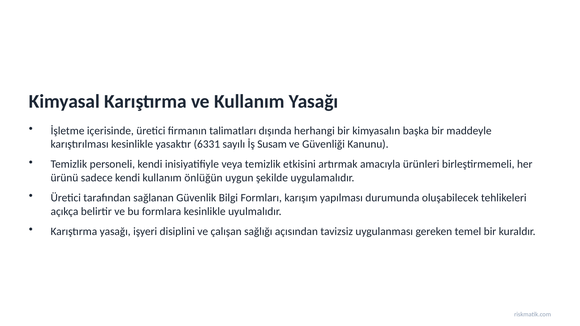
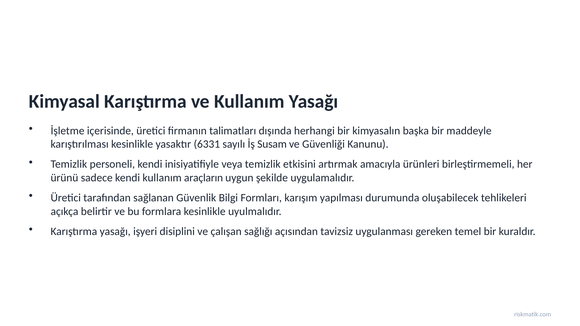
önlüğün: önlüğün -> araçların (204, 178)
